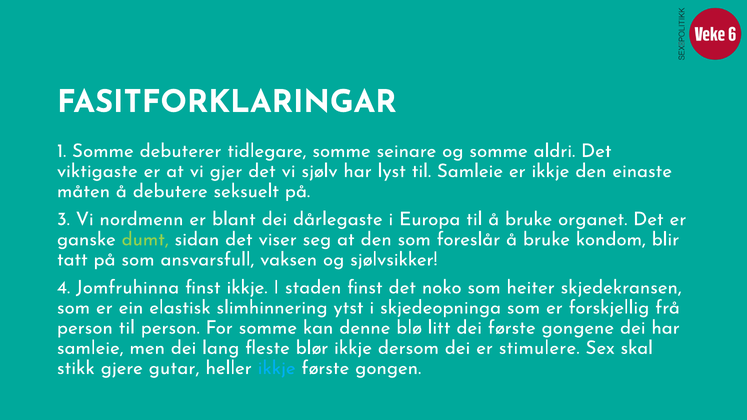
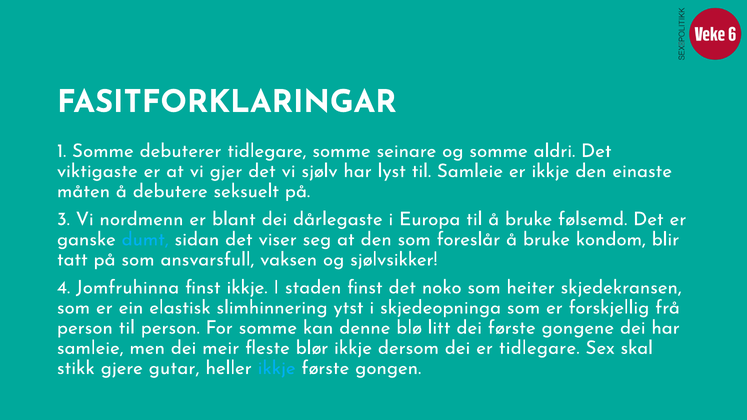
organet: organet -> følsemd (593, 219)
dumt colour: light green -> light blue (145, 239)
lang: lang -> meir (221, 348)
er stimulere: stimulere -> tidlegare (539, 348)
